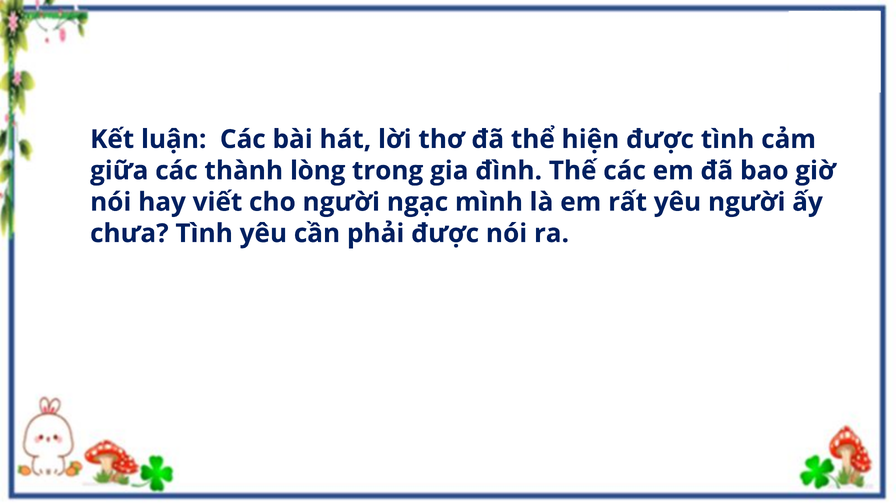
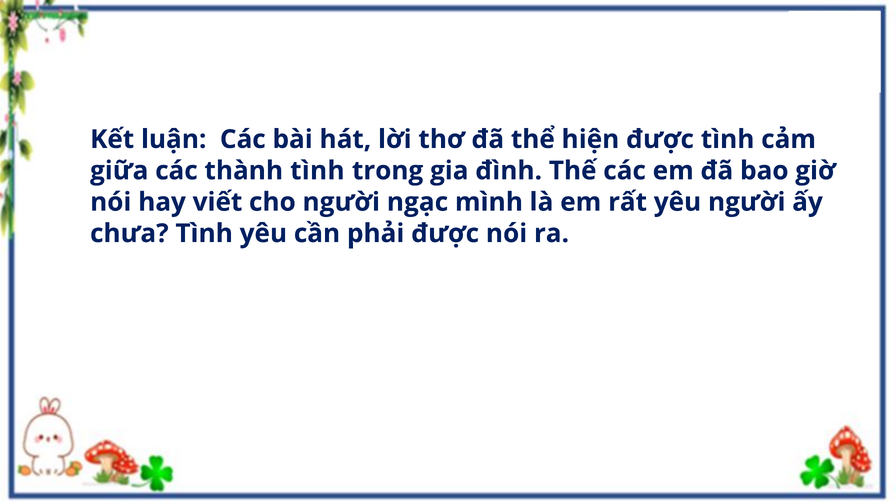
thành lòng: lòng -> tình (317, 171)
